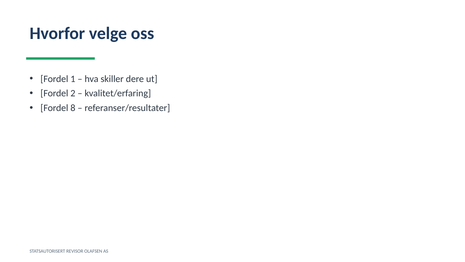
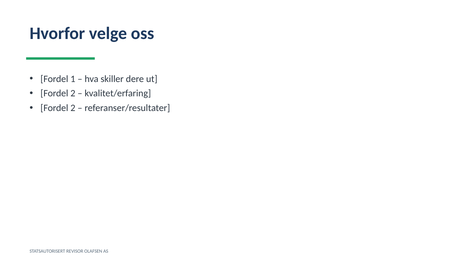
8: 8 -> 2 (73, 108)
